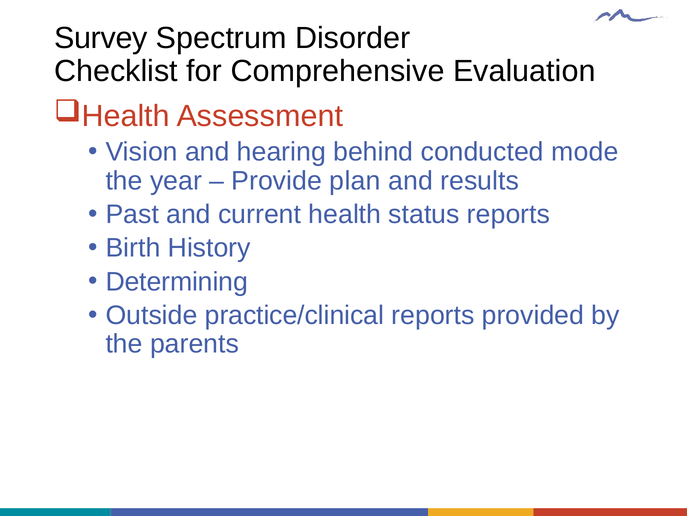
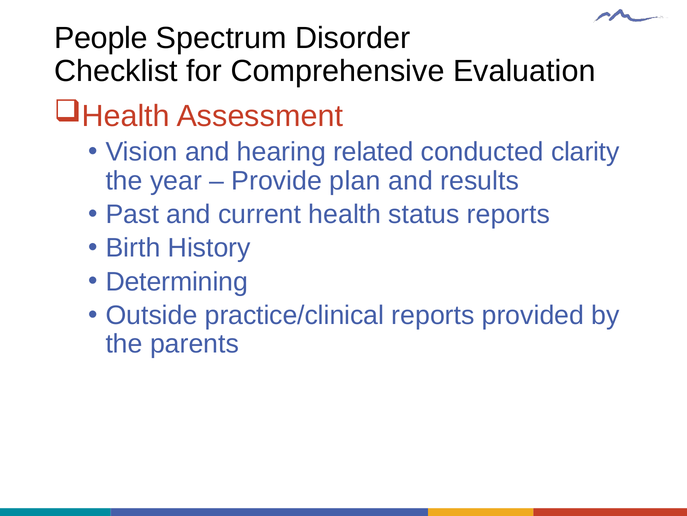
Survey: Survey -> People (101, 38)
behind: behind -> related (373, 152)
mode: mode -> clarity (585, 152)
